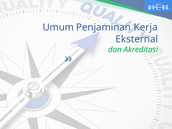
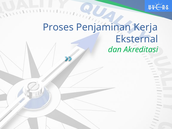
Umum: Umum -> Proses (58, 27)
